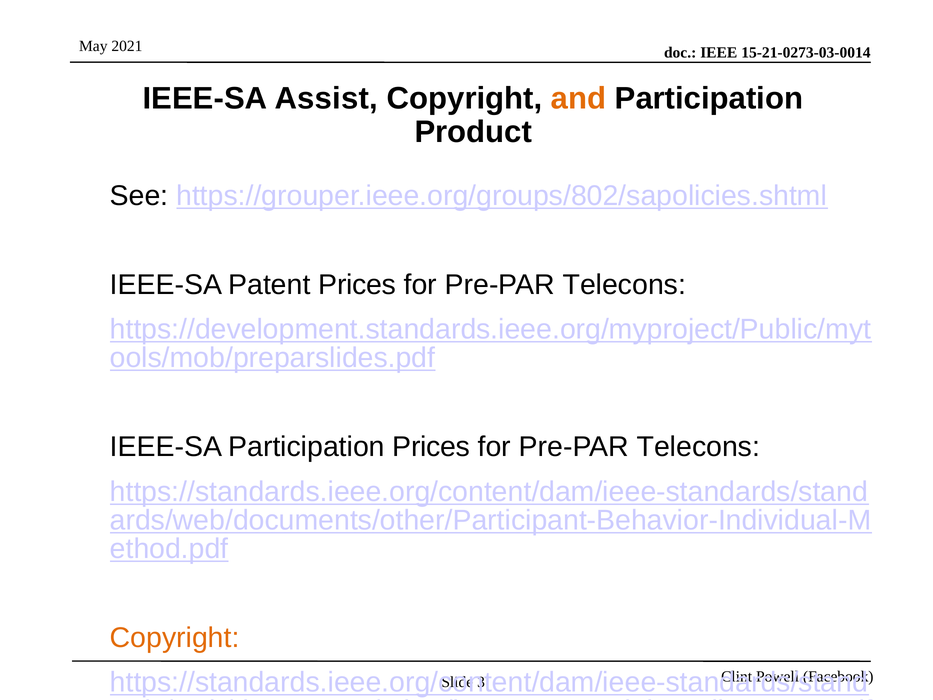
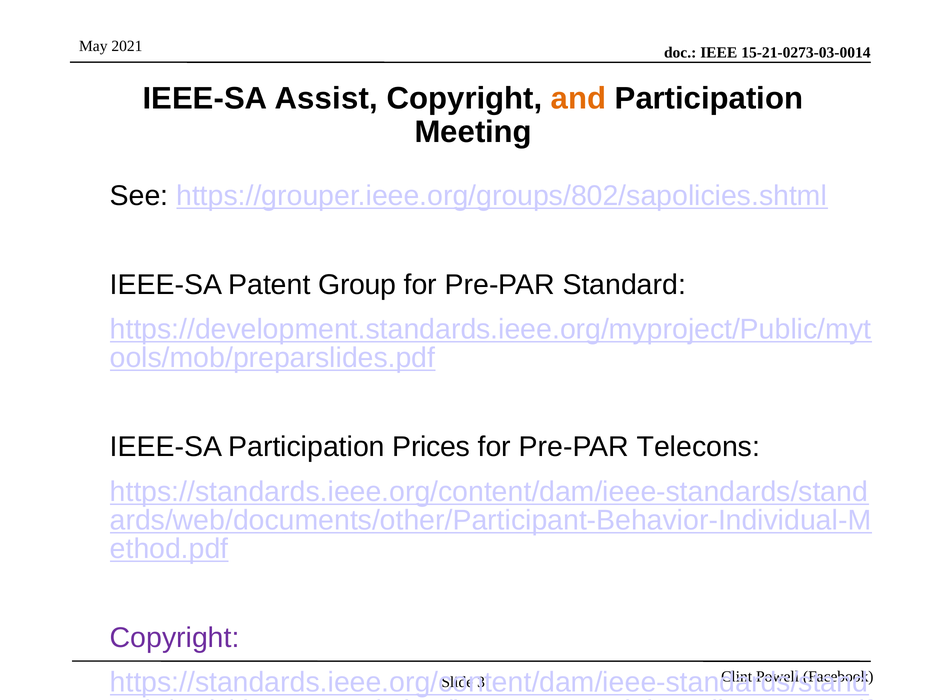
Product: Product -> Meeting (473, 132)
Patent Prices: Prices -> Group (357, 285)
Telecons: Telecons -> Standard (624, 285)
Copyright colour: orange -> purple (175, 638)
